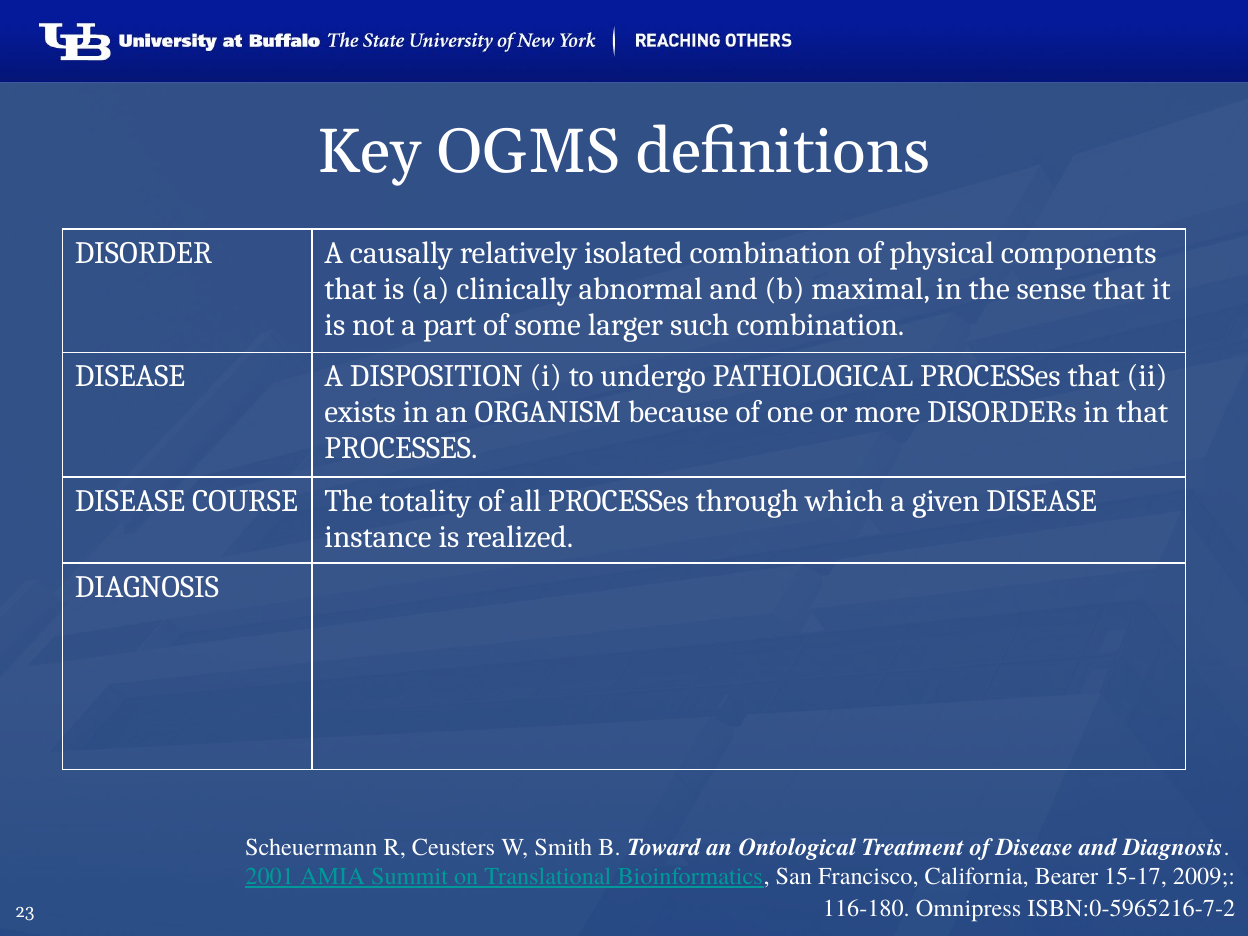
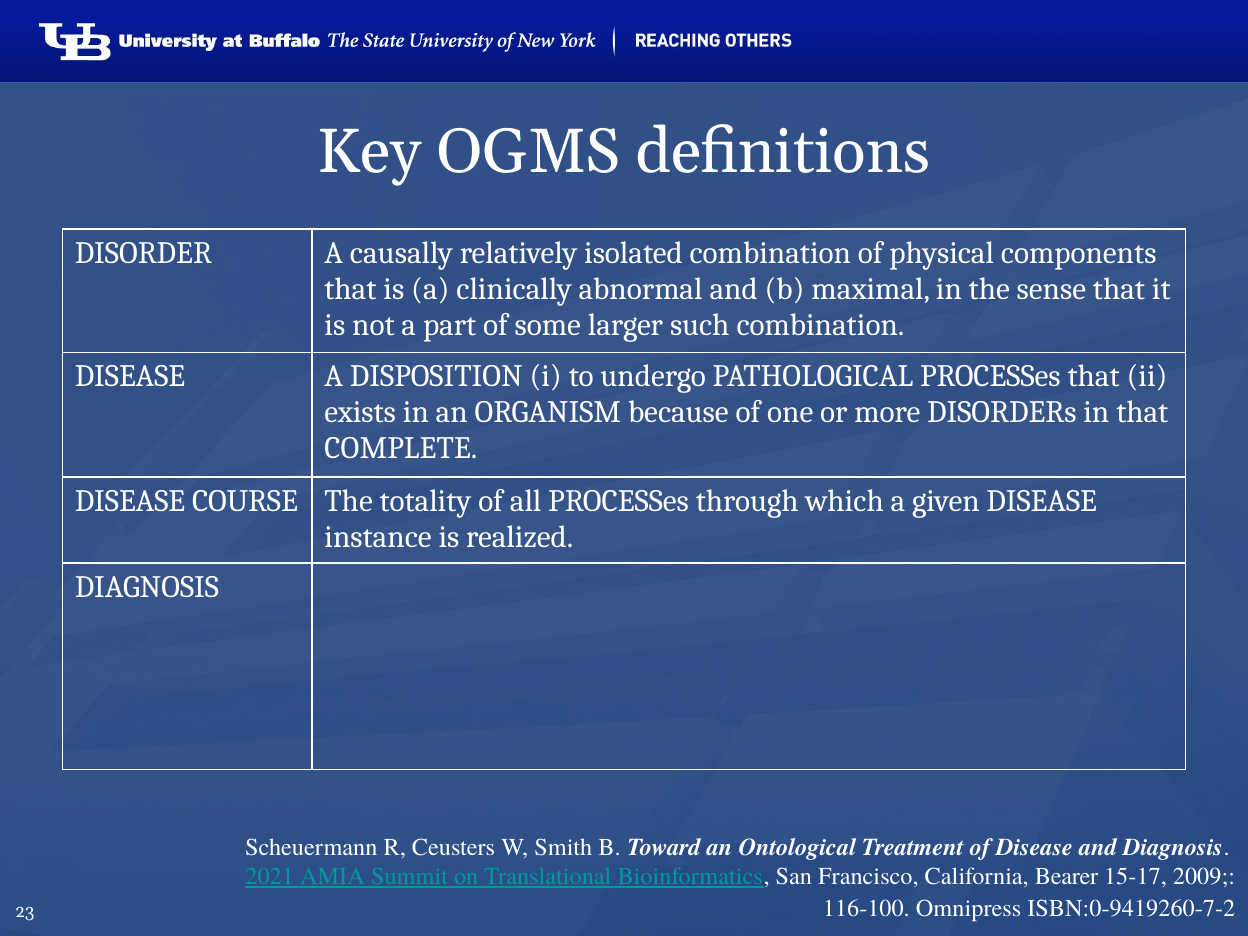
PROCESSES: PROCESSES -> COMPLETE (401, 448)
2001: 2001 -> 2021 (270, 876)
116-180: 116-180 -> 116-100 (866, 909)
ISBN:0-5965216-7-2: ISBN:0-5965216-7-2 -> ISBN:0-9419260-7-2 (1131, 909)
